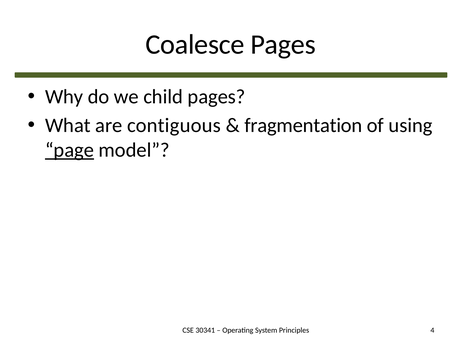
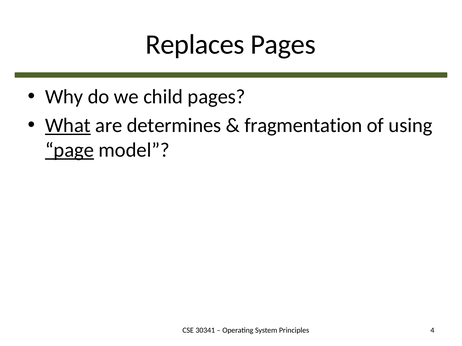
Coalesce: Coalesce -> Replaces (195, 45)
What underline: none -> present (68, 126)
contiguous: contiguous -> determines (174, 126)
